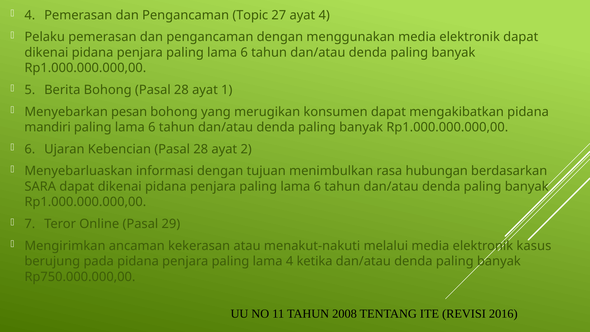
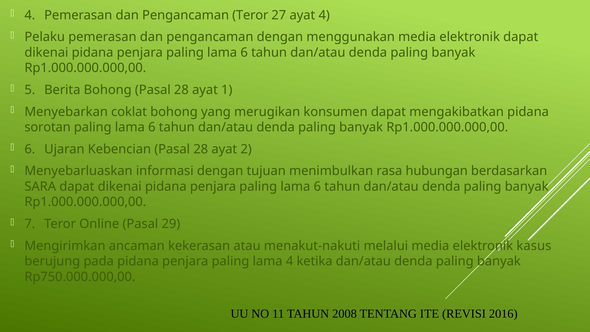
Pengancaman Topic: Topic -> Teror (250, 15)
pesan: pesan -> coklat (129, 112)
mandiri: mandiri -> sorotan (48, 127)
